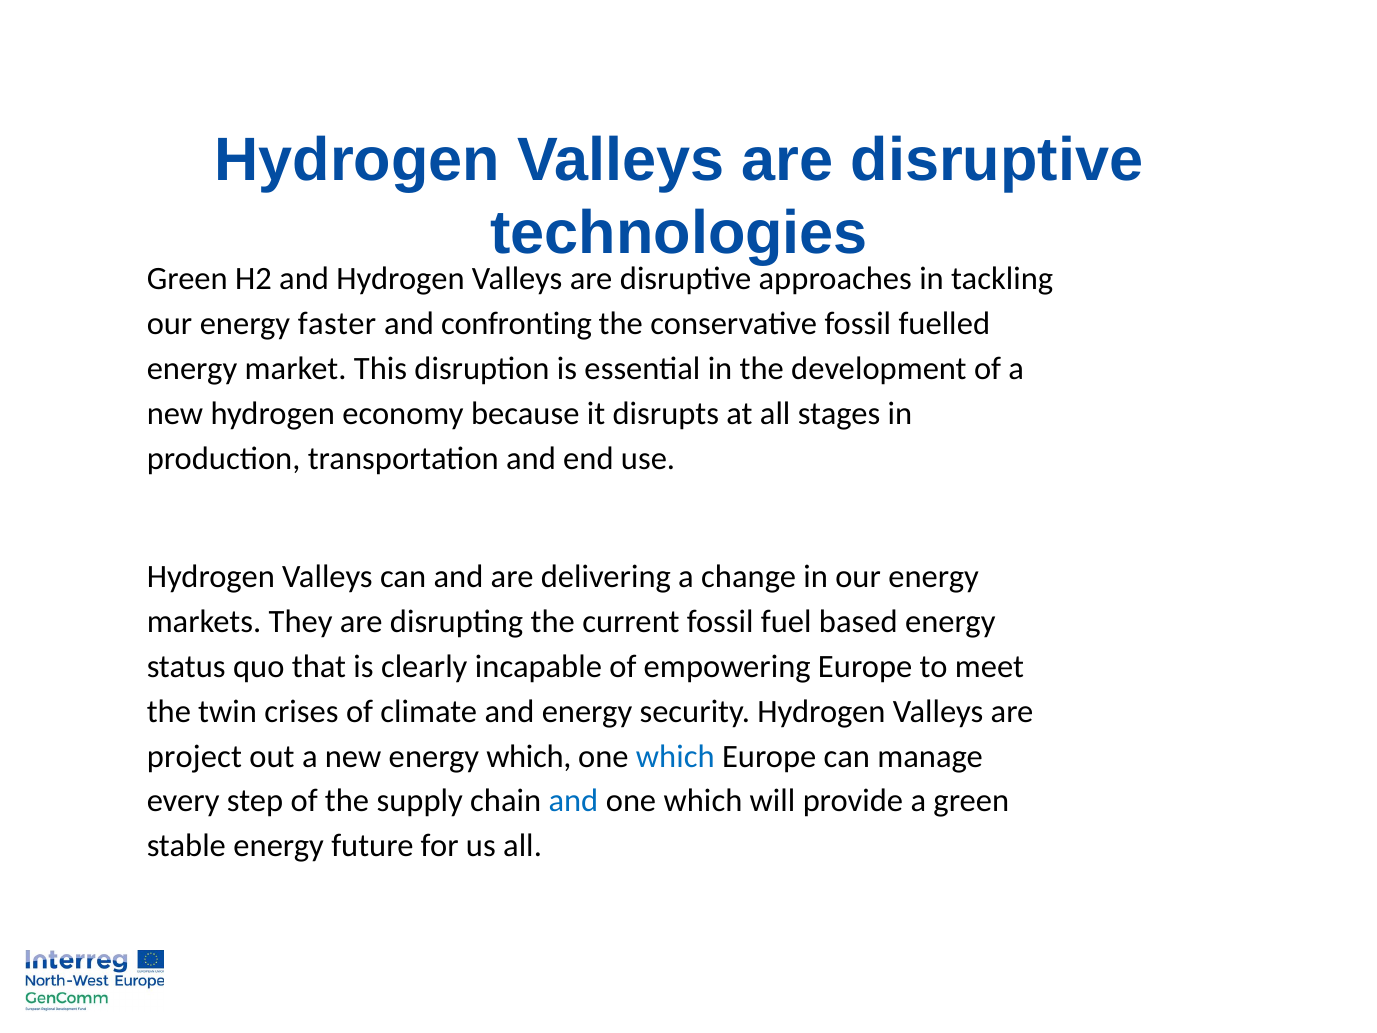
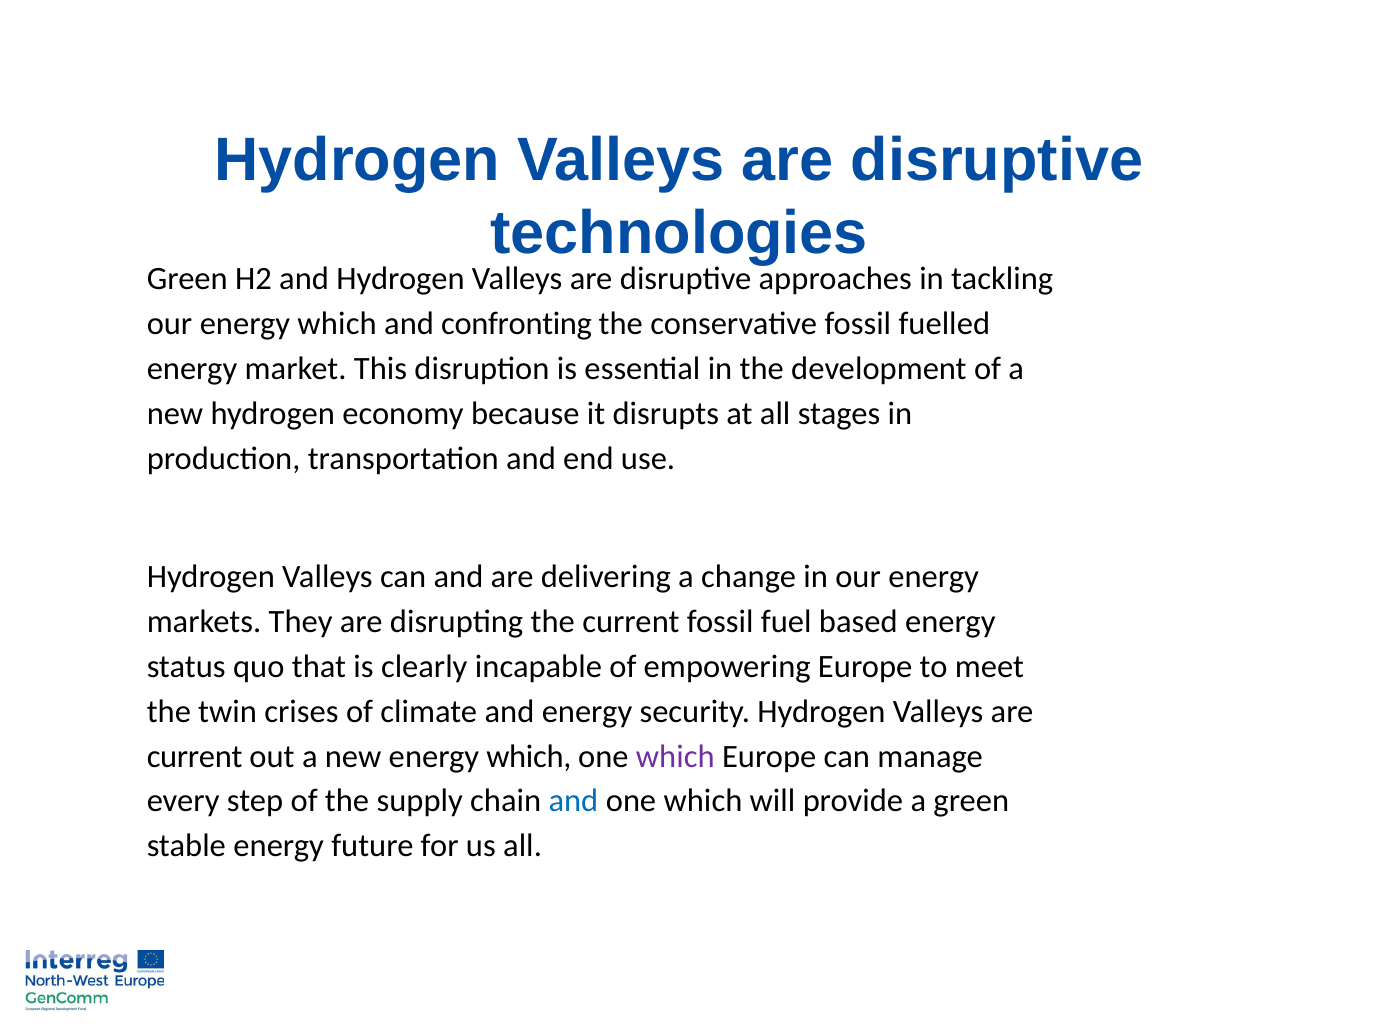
our energy faster: faster -> which (337, 324)
project: project -> current (195, 756)
which colour: blue -> purple (675, 756)
